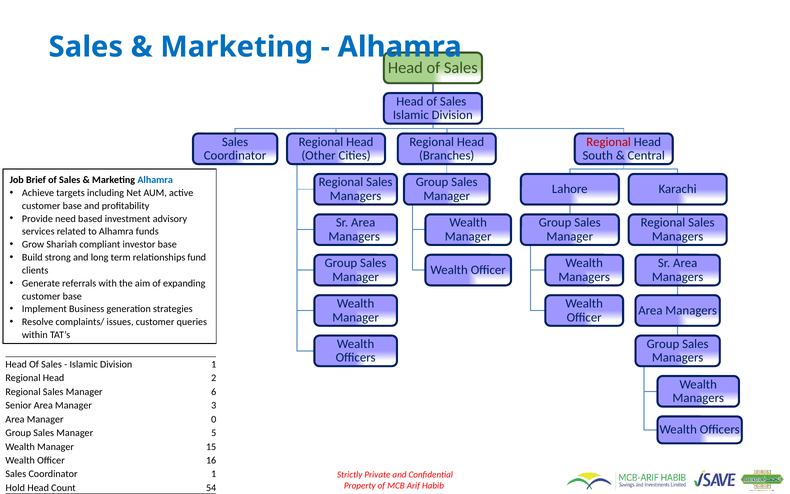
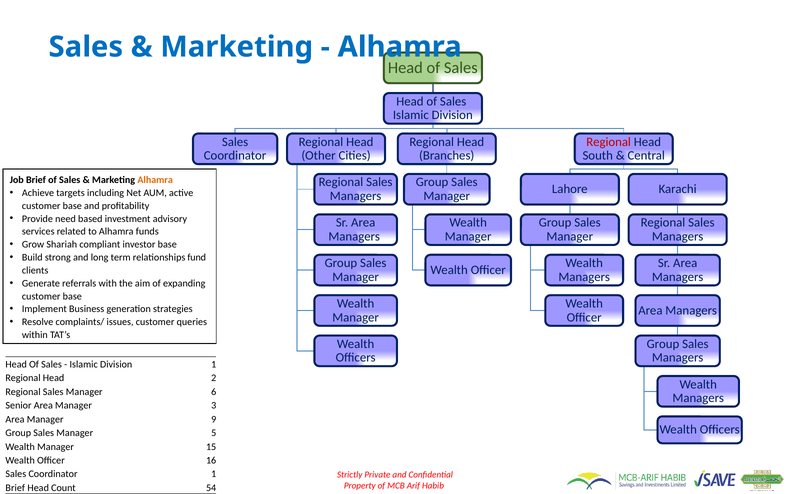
Alhamra colour: blue -> orange (155, 180)
0: 0 -> 9 (214, 419)
Hold: Hold -> Brief (15, 488)
